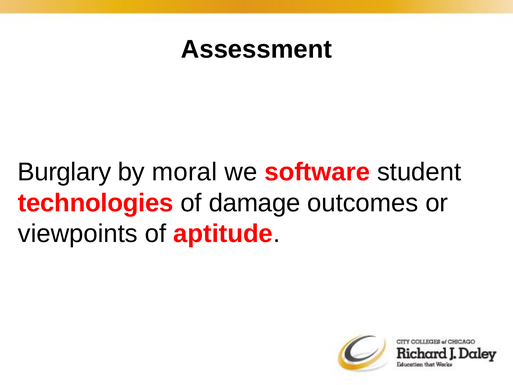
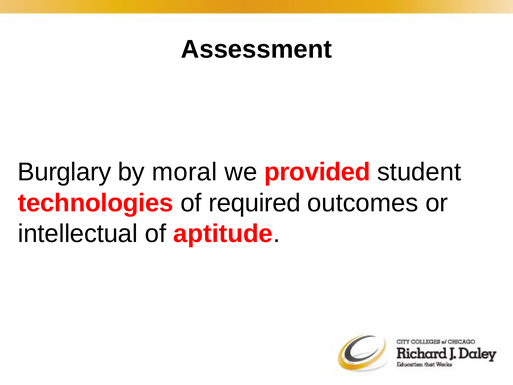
software: software -> provided (317, 172)
damage: damage -> required (255, 203)
viewpoints: viewpoints -> intellectual (78, 234)
